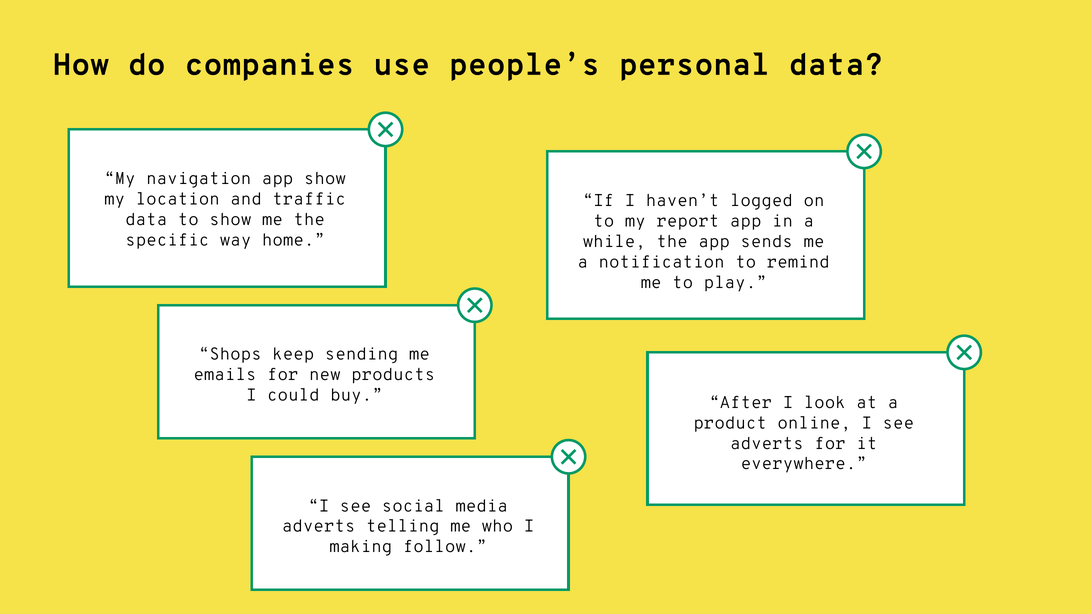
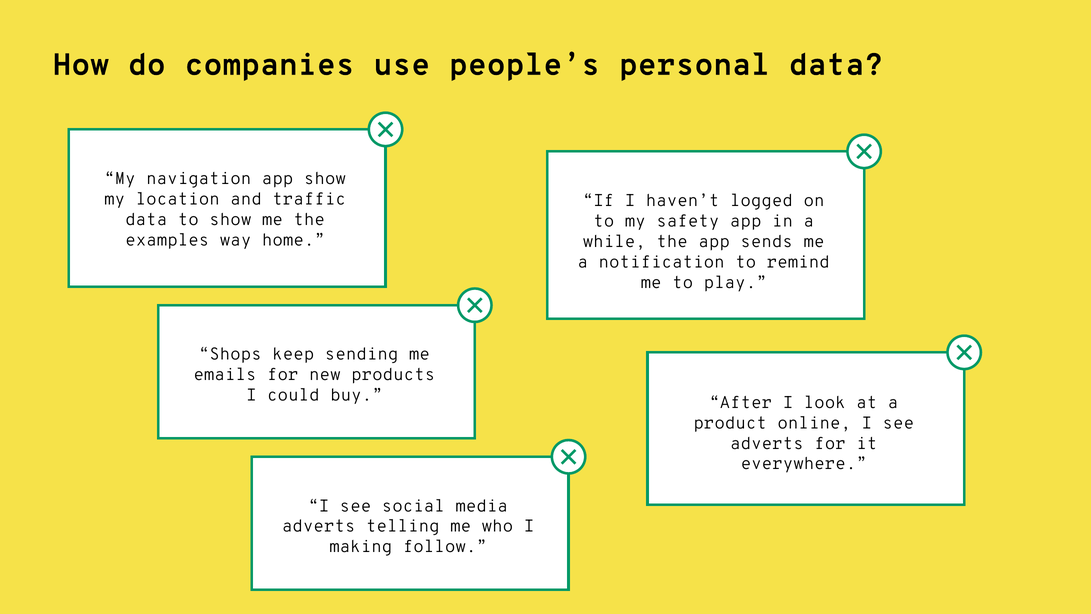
report: report -> safety (688, 221)
specific: specific -> examples (167, 240)
